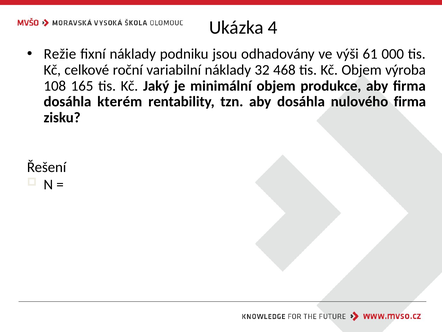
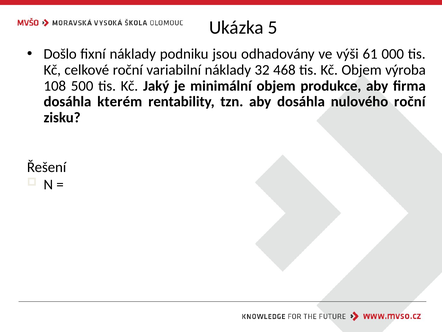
4: 4 -> 5 (273, 28)
Režie: Režie -> Došlo (60, 54)
165: 165 -> 500 (82, 86)
nulového firma: firma -> roční (410, 102)
